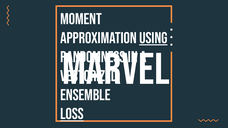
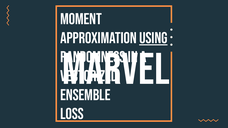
Loss underline: present -> none (72, 114)
